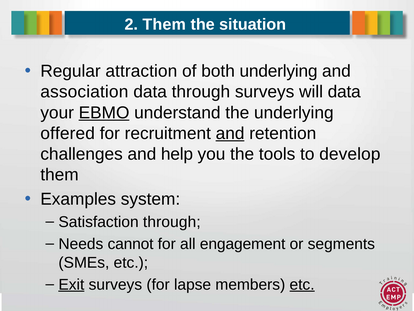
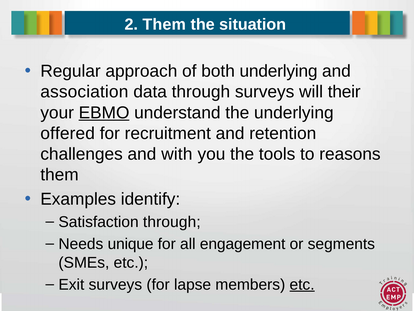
attraction: attraction -> approach (141, 71)
will data: data -> their (344, 92)
and underline: present -> none (230, 133)
help: help -> with (177, 154)
develop: develop -> reasons (350, 154)
system: system -> identify (151, 199)
cannot: cannot -> unique (131, 244)
Exit underline: present -> none (71, 284)
